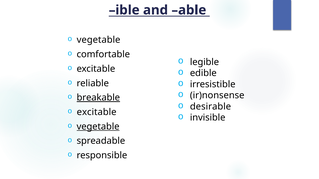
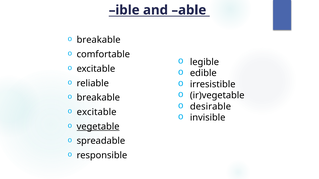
vegetable: vegetable -> breakable (99, 40)
ir)nonsense: ir)nonsense -> ir)vegetable (217, 96)
breakable underline: present -> none (98, 98)
